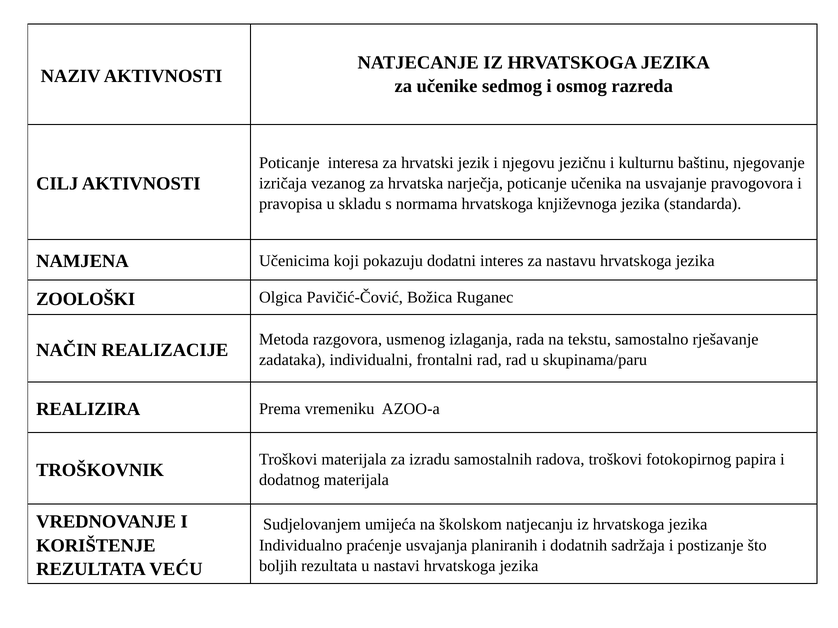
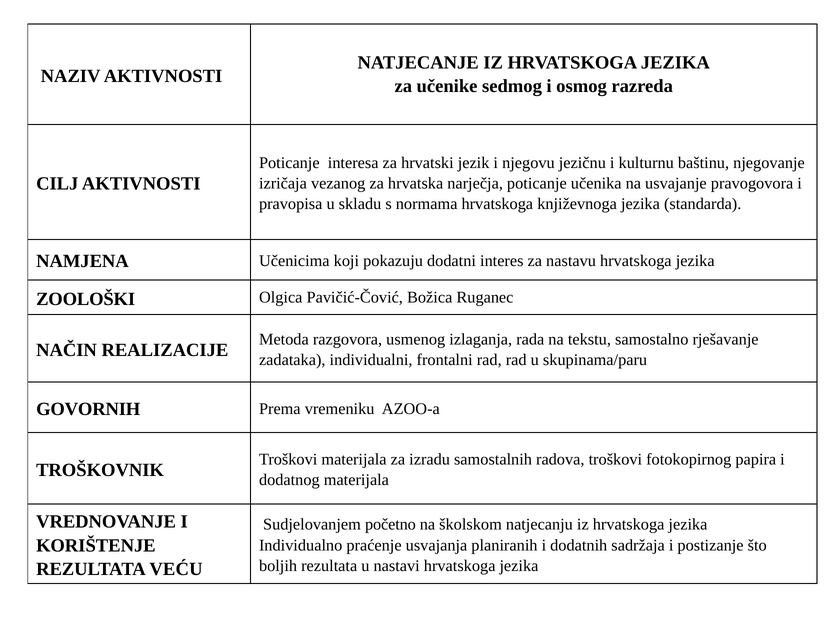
REALIZIRA: REALIZIRA -> GOVORNIH (88, 409)
umijeća: umijeća -> početno (390, 525)
